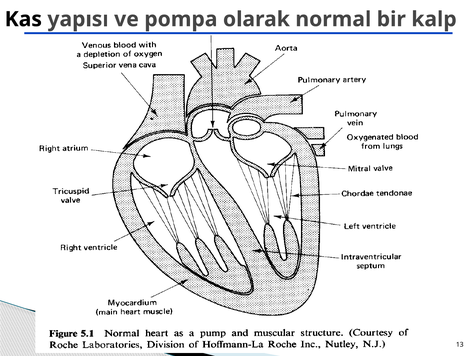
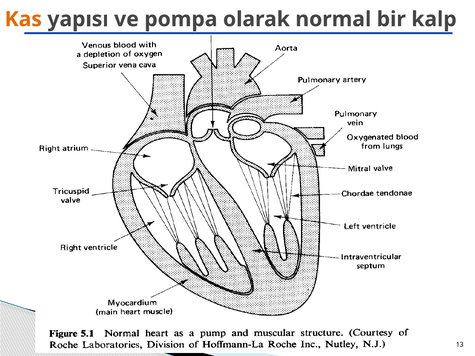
Kas colour: black -> orange (23, 19)
